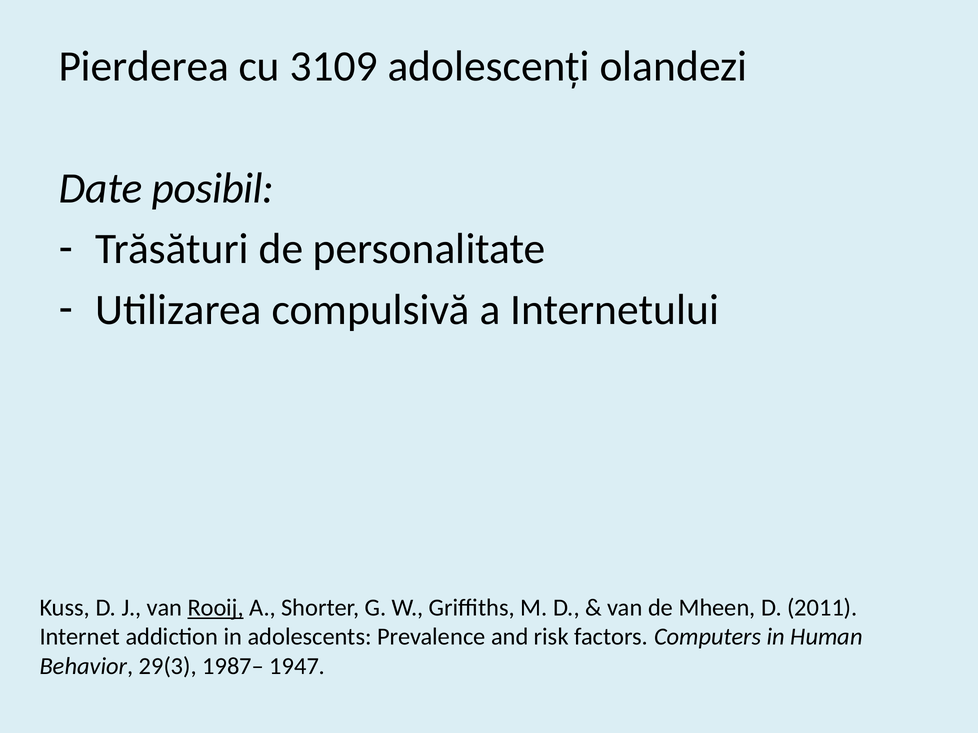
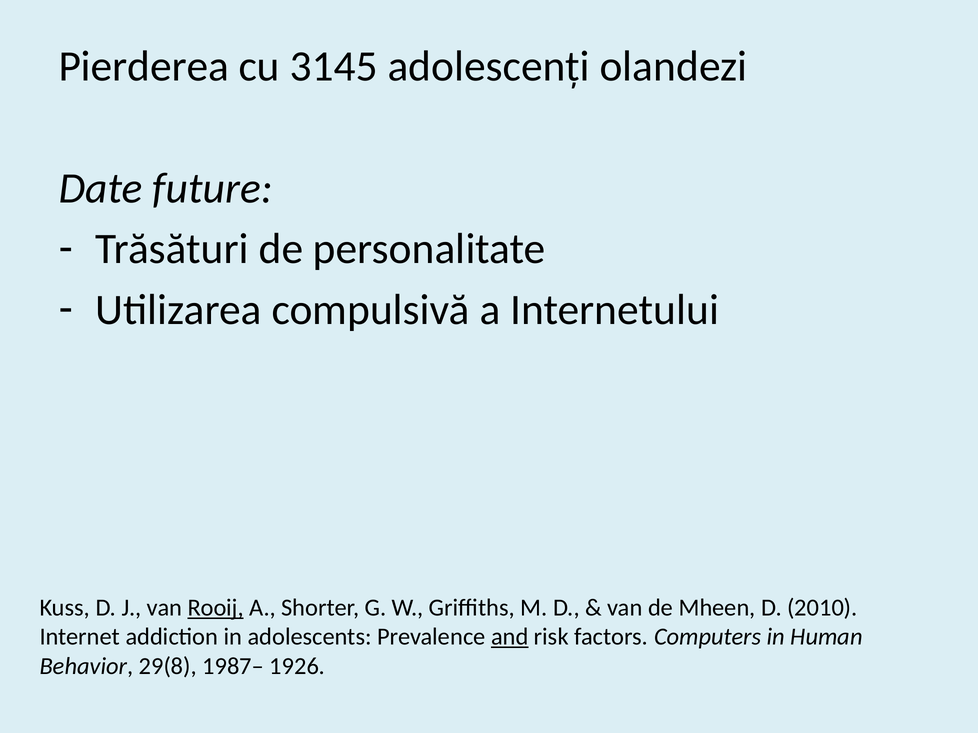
3109: 3109 -> 3145 (334, 67)
posibil: posibil -> future (213, 188)
2011: 2011 -> 2010 (822, 608)
and underline: none -> present (510, 637)
29(3: 29(3 -> 29(8 (168, 667)
1947: 1947 -> 1926 (297, 667)
